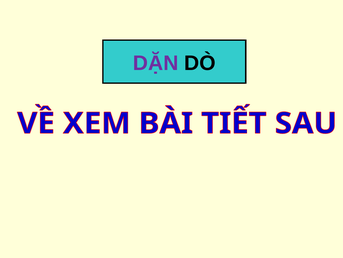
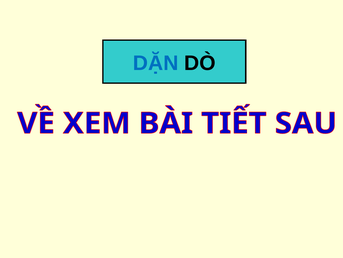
DẶN colour: purple -> blue (156, 63)
